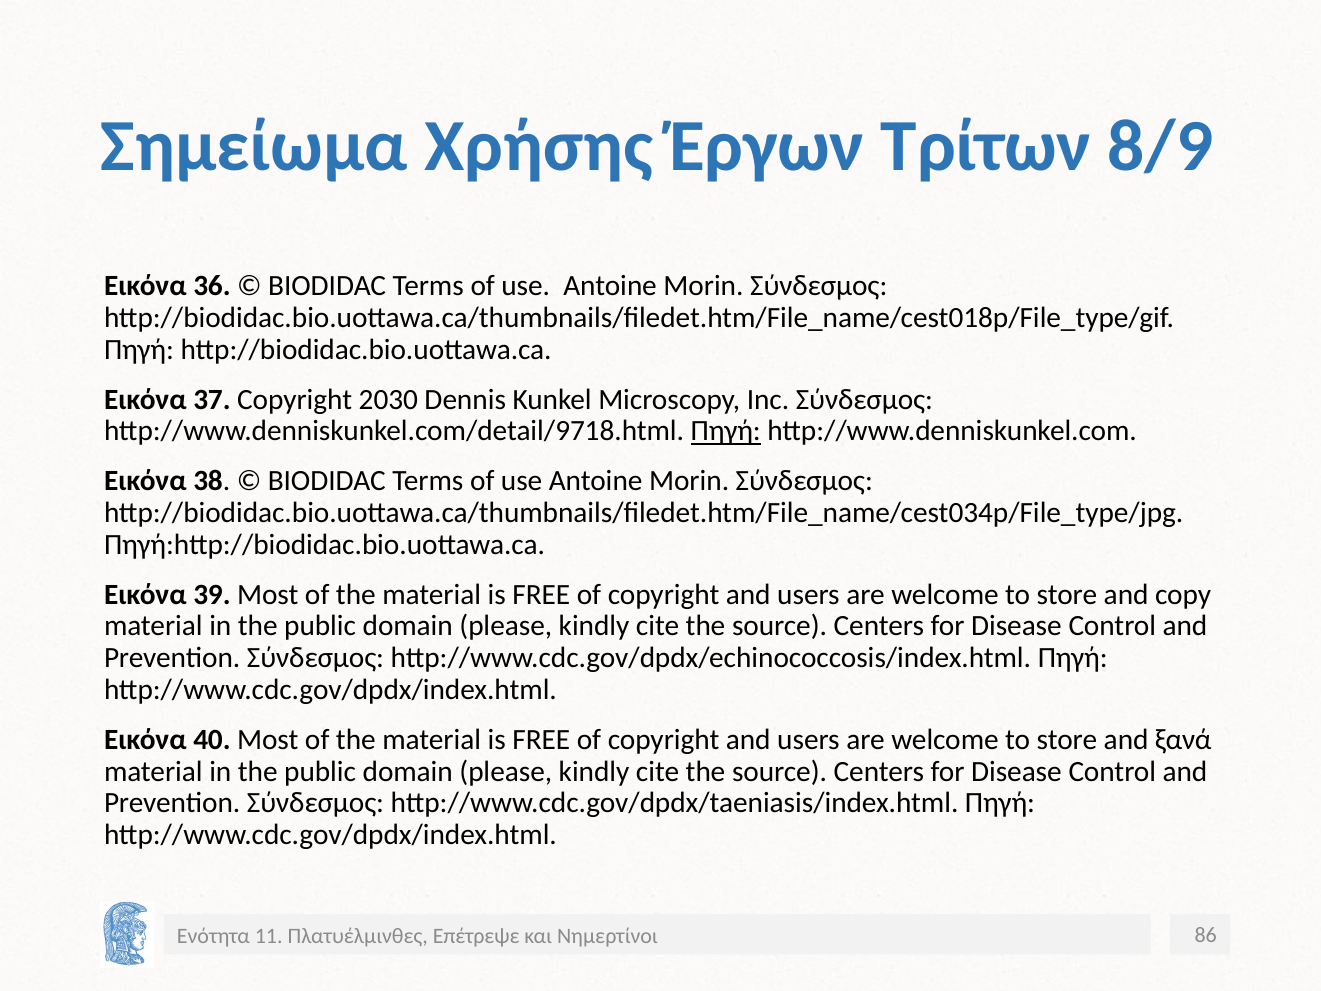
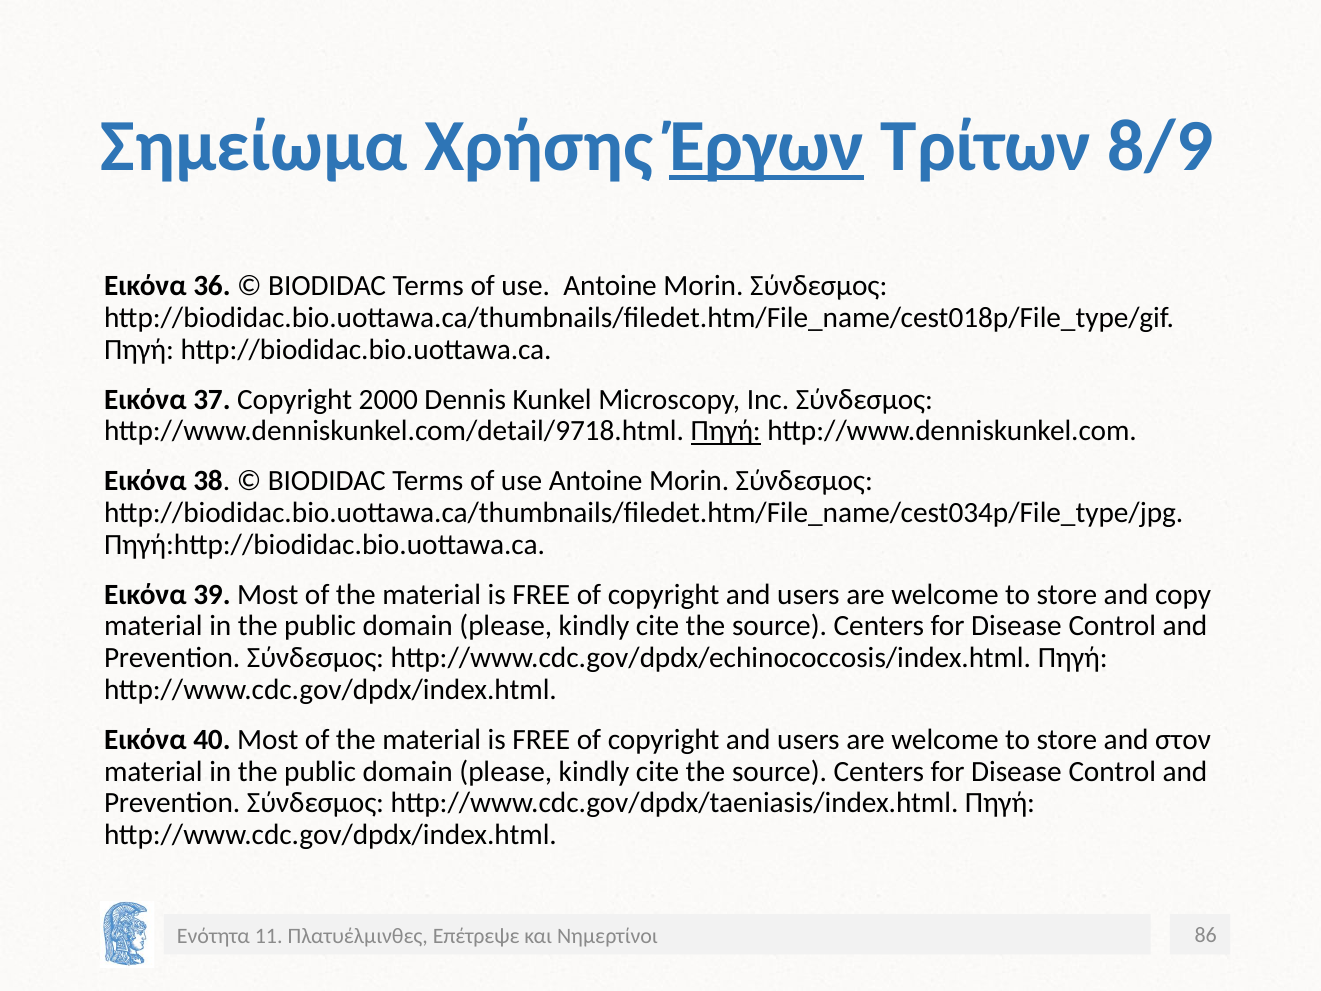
Έργων underline: none -> present (767, 146)
2030: 2030 -> 2000 (388, 399)
ξανά: ξανά -> στον (1183, 739)
